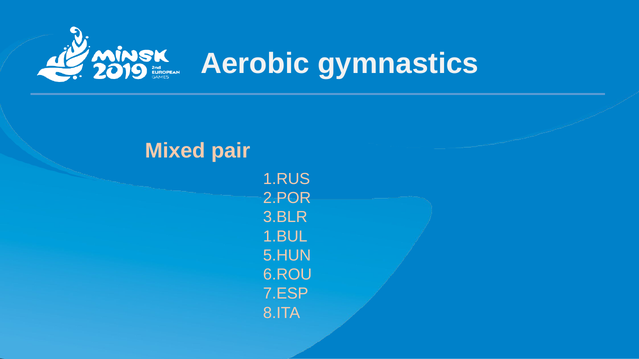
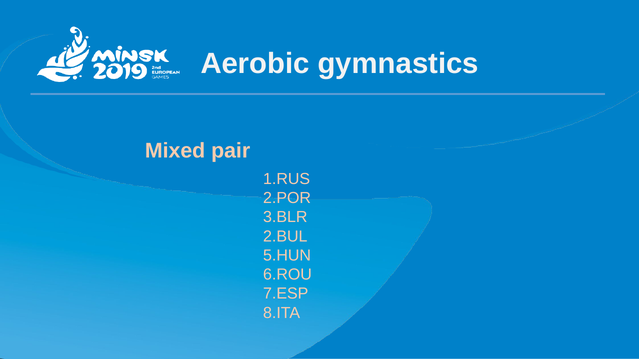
1.BUL: 1.BUL -> 2.BUL (285, 237)
